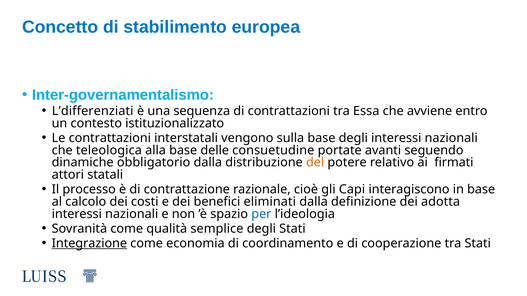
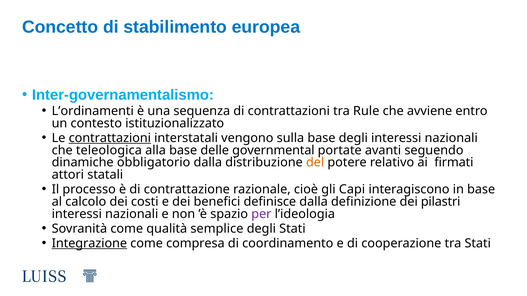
L’differenziati: L’differenziati -> L’ordinamenti (93, 111)
Essa: Essa -> Rule (366, 111)
contrattazioni underline: none -> present (110, 138)
consuetudine: consuetudine -> governmental (273, 150)
eliminati: eliminati -> definisce (270, 202)
adotta: adotta -> pilastri (441, 202)
per colour: blue -> purple (261, 214)
economia: economia -> compresa (195, 244)
